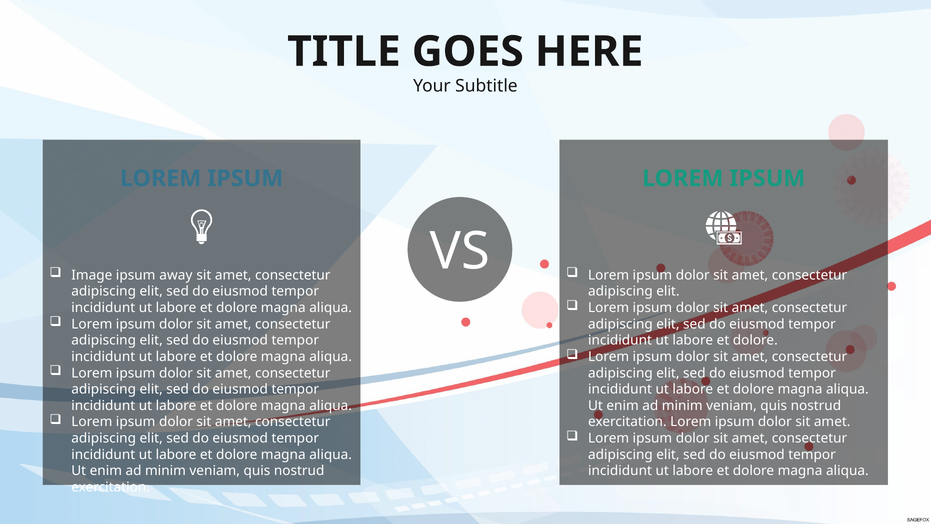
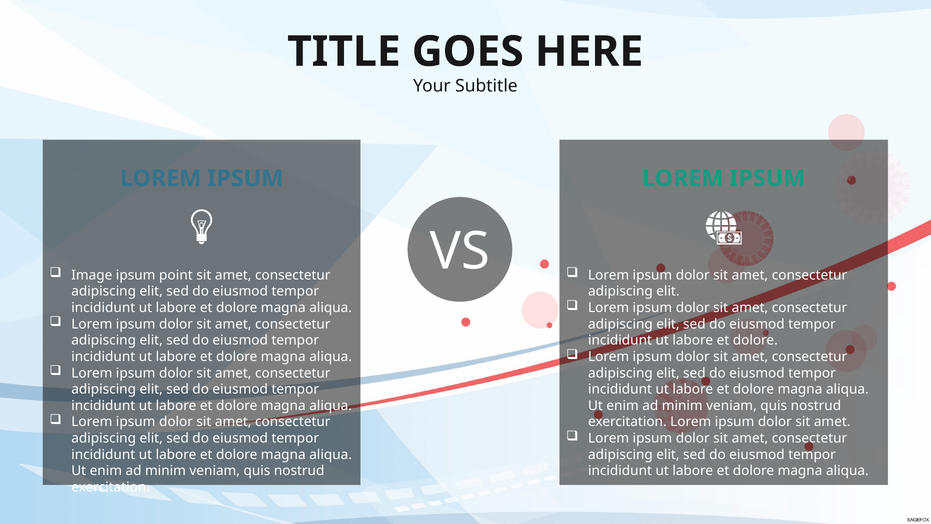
away: away -> point (176, 275)
